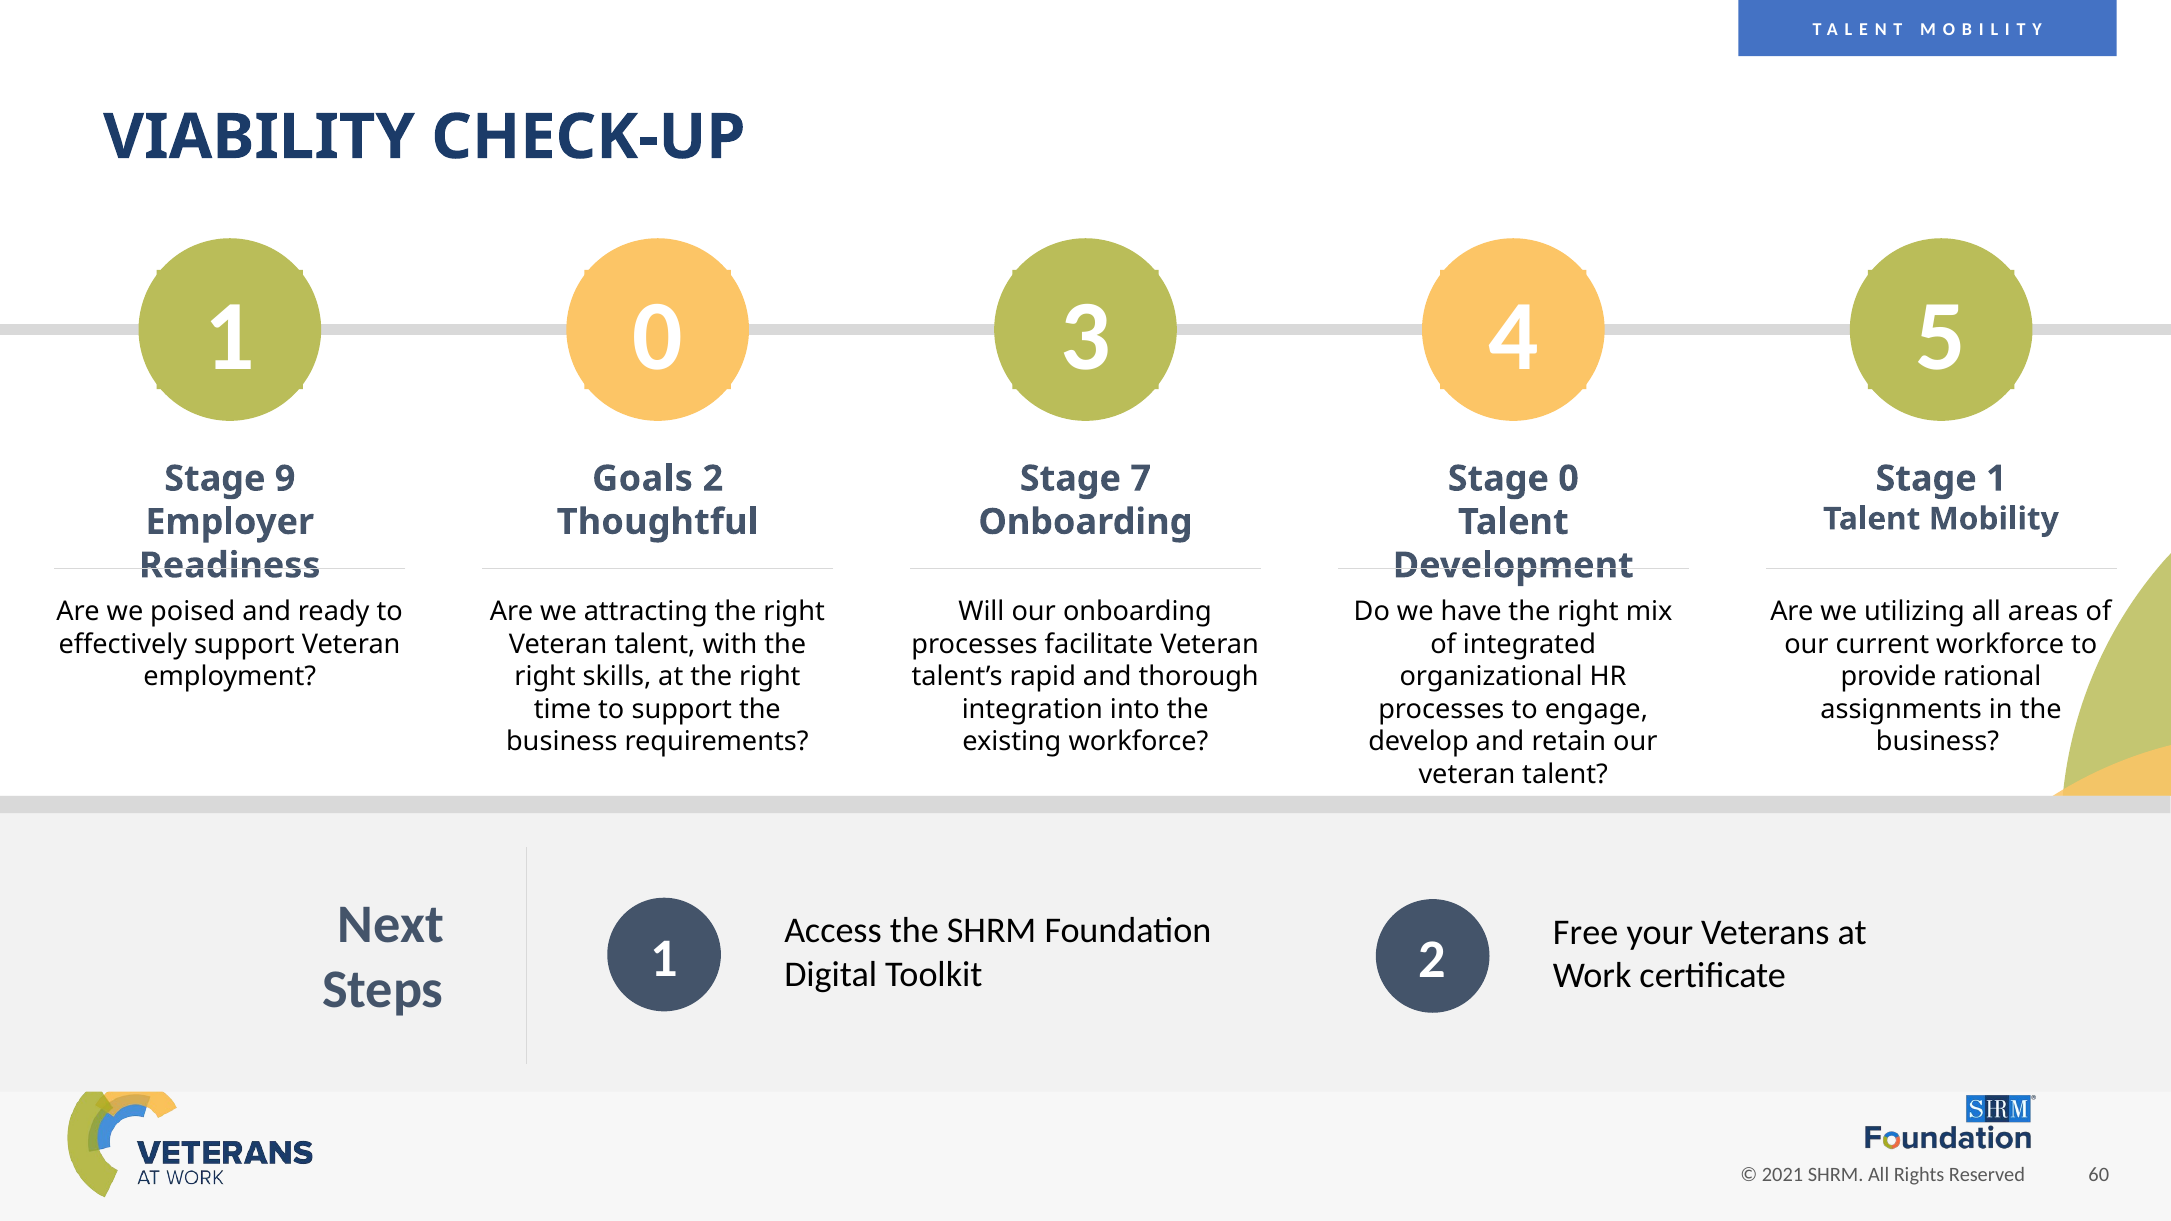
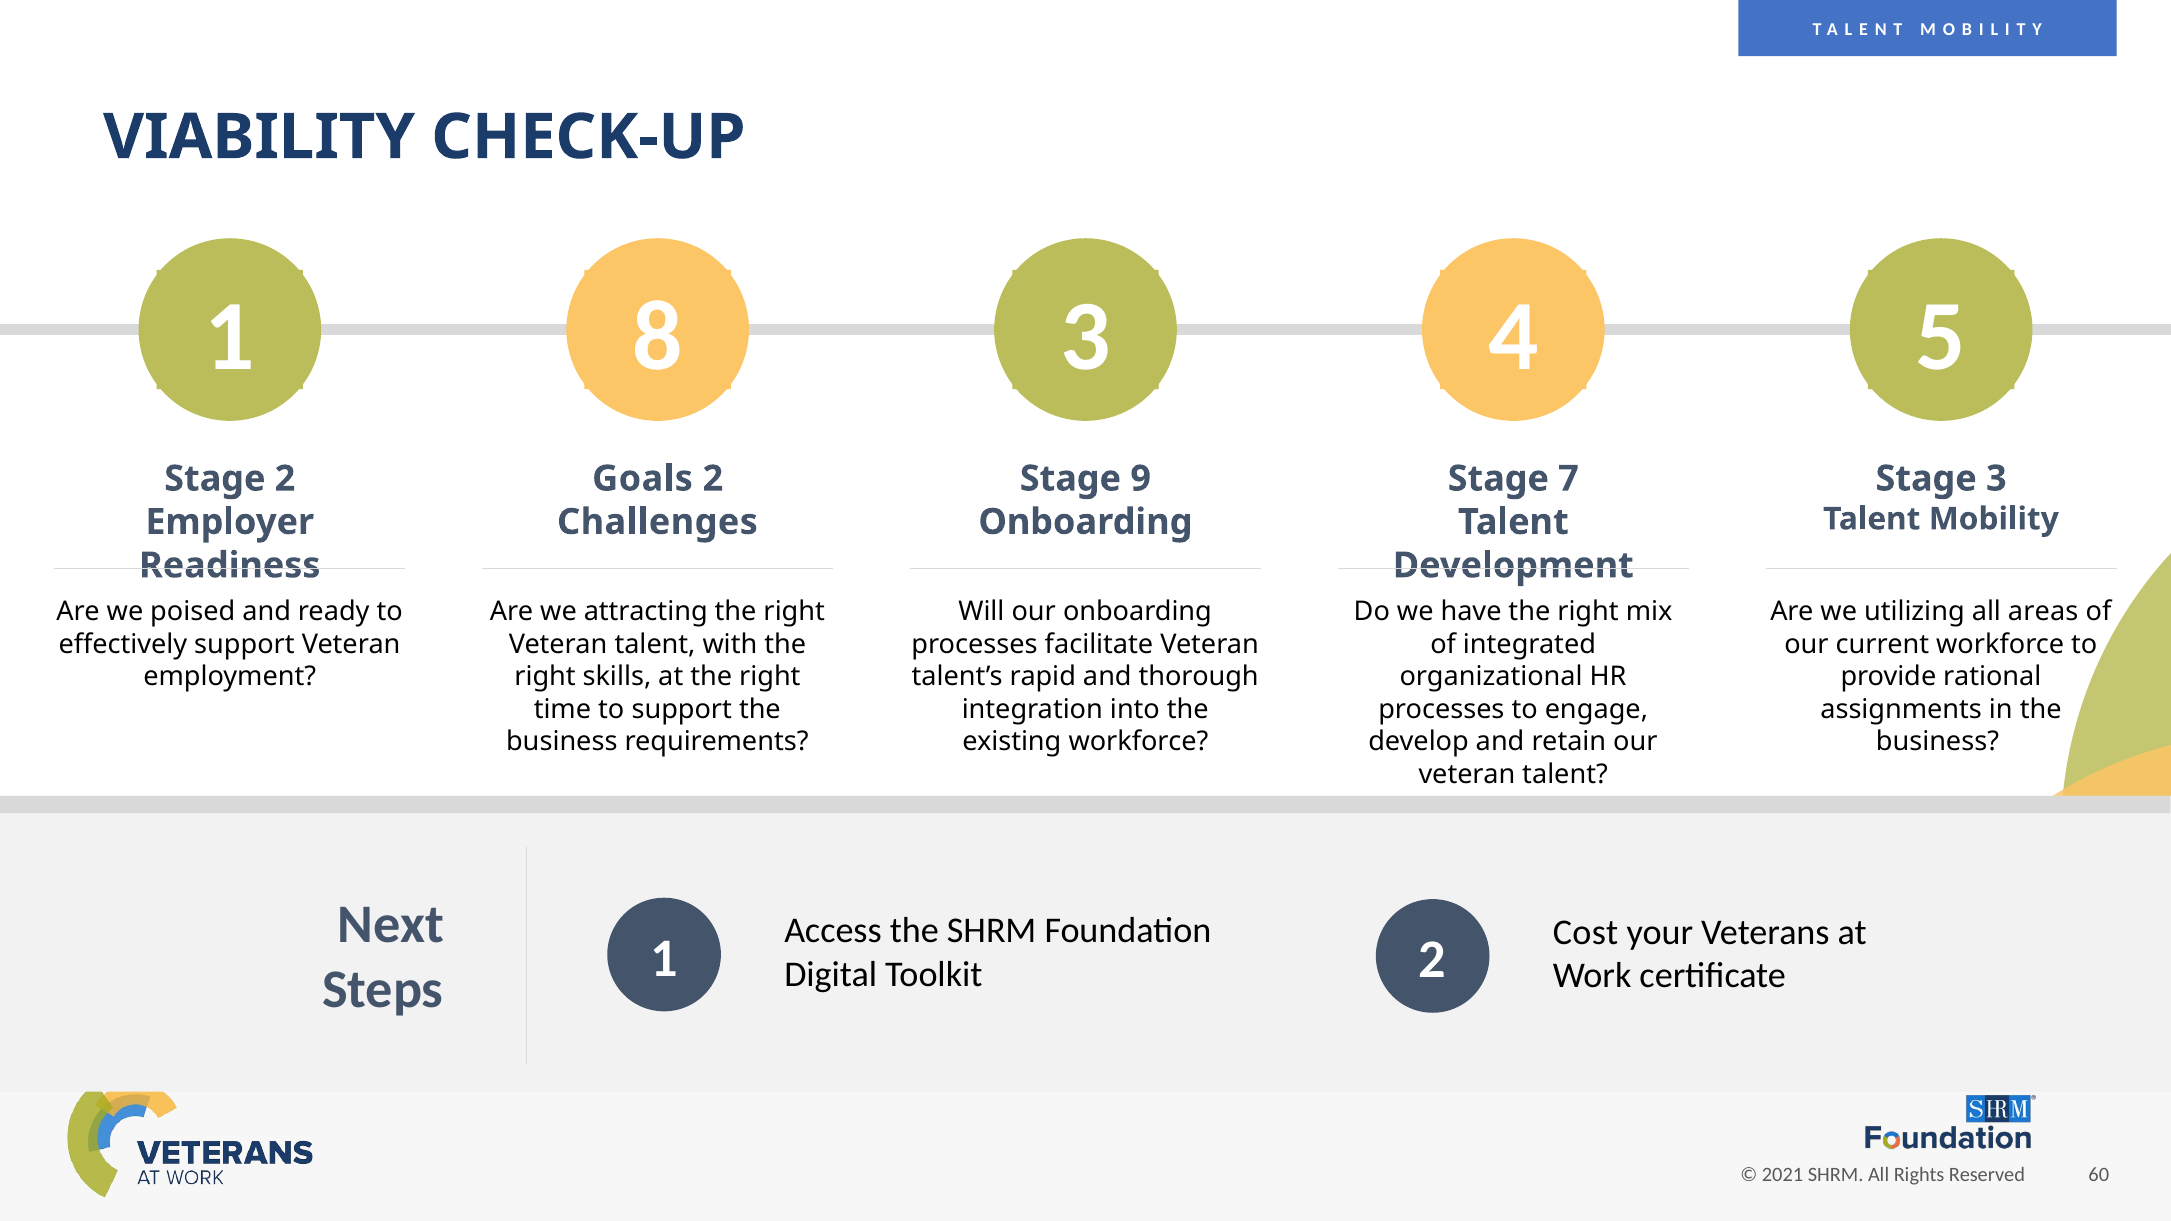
1 0: 0 -> 8 (658, 337)
Stage 9: 9 -> 2 (285, 479)
7: 7 -> 9 (1141, 479)
Stage 0: 0 -> 7 (1569, 479)
Stage 1: 1 -> 3 (1996, 479)
Thoughtful: Thoughtful -> Challenges (657, 522)
Free: Free -> Cost (1586, 932)
